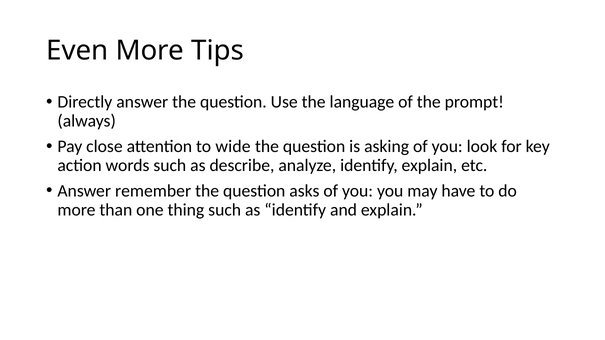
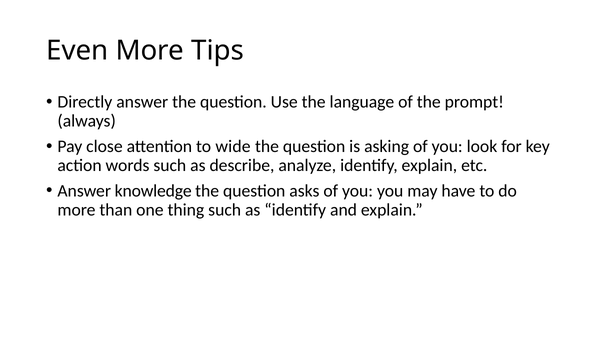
remember: remember -> knowledge (153, 191)
